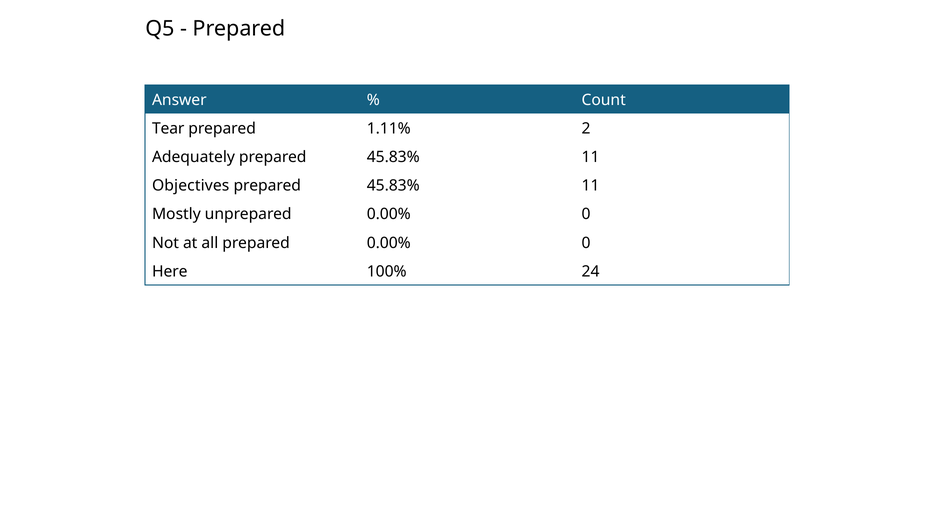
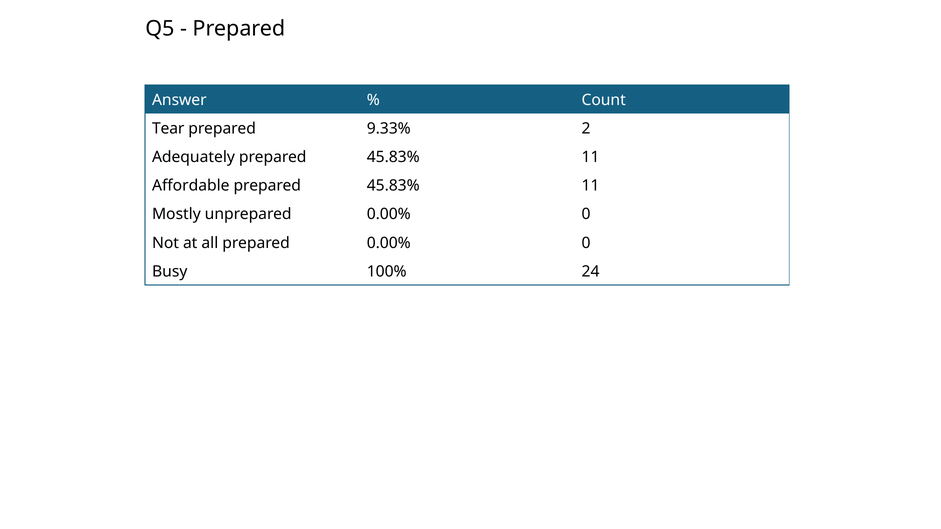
1.11%: 1.11% -> 9.33% (389, 129)
Objectives: Objectives -> Affordable (191, 186)
Here: Here -> Busy (170, 272)
